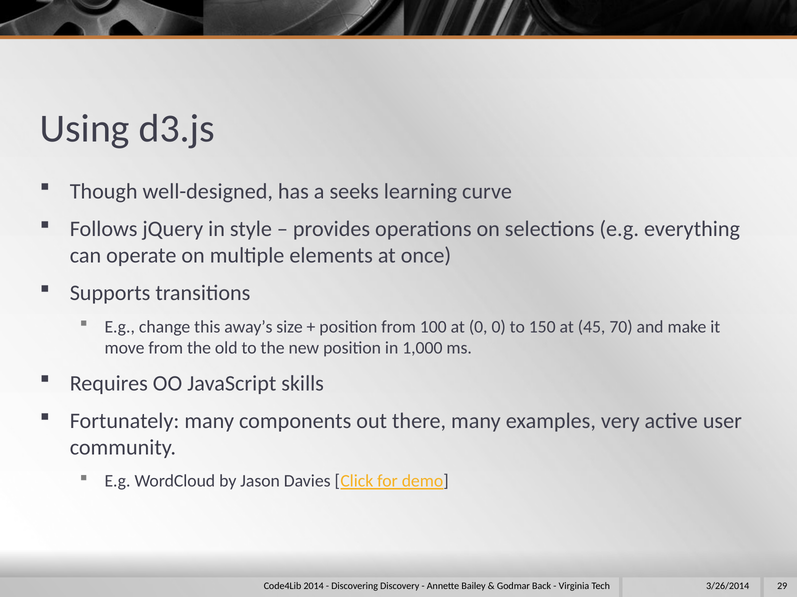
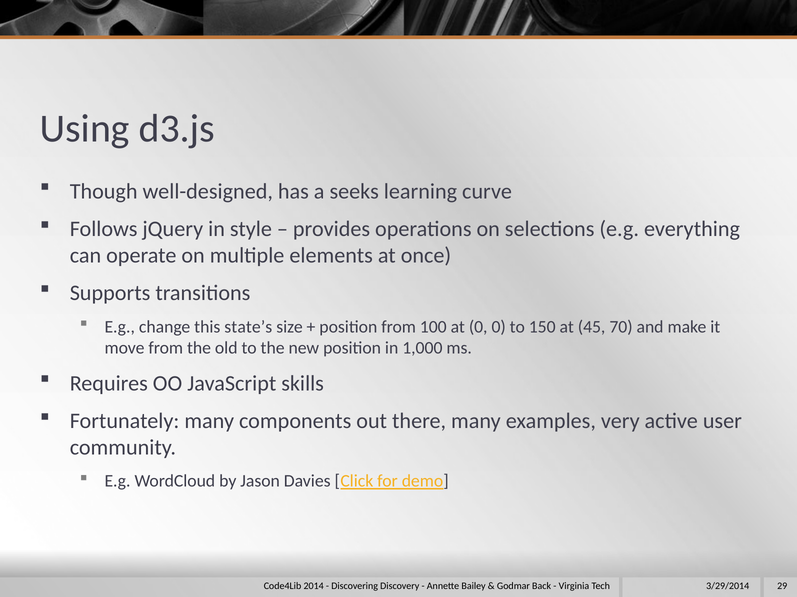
away’s: away’s -> state’s (248, 327)
3/26/2014: 3/26/2014 -> 3/29/2014 (728, 587)
